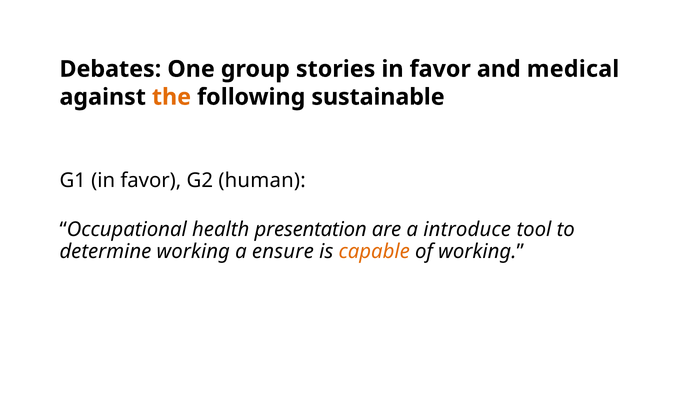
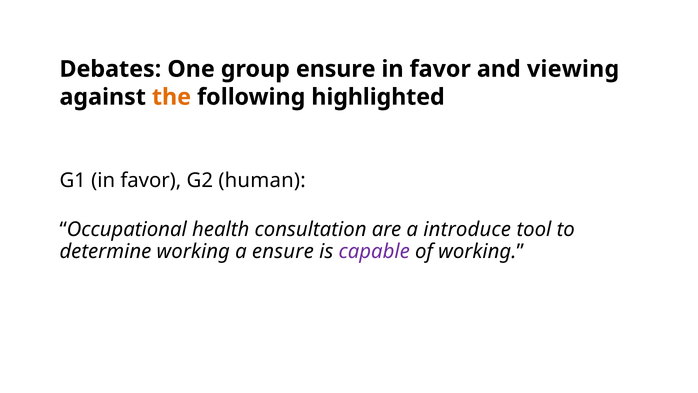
group stories: stories -> ensure (336, 69)
medical: medical -> viewing (573, 69)
sustainable: sustainable -> highlighted (378, 97)
presentation: presentation -> consultation (311, 229)
capable colour: orange -> purple (374, 251)
